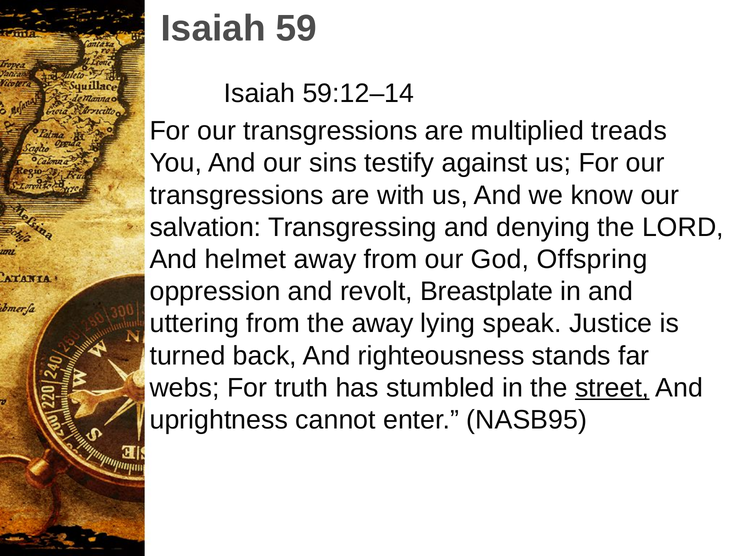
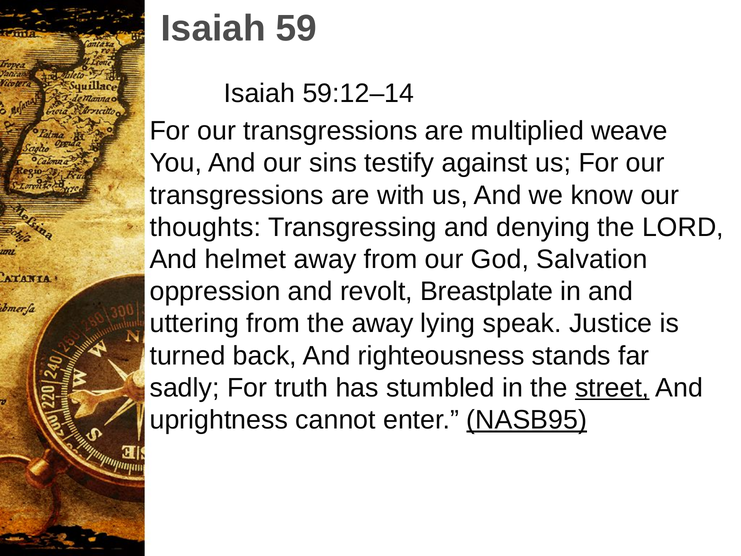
treads: treads -> weave (629, 131)
salvation: salvation -> thoughts (205, 227)
Offspring: Offspring -> Salvation (592, 259)
webs: webs -> sadly (185, 388)
NASB95 underline: none -> present (527, 420)
